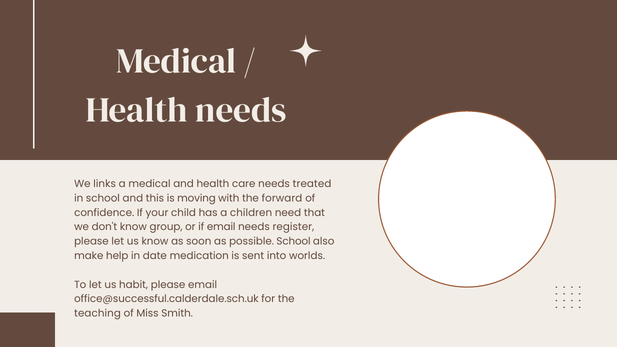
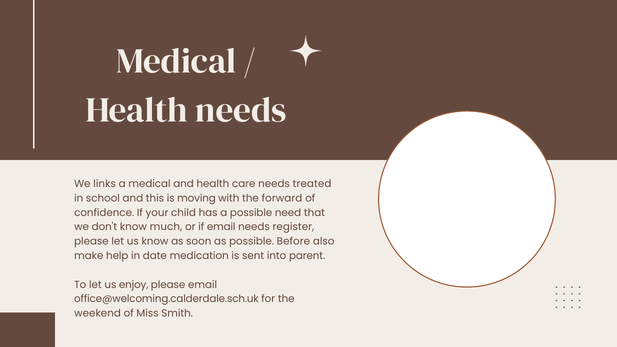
a children: children -> possible (251, 213)
group: group -> much (166, 227)
possible School: School -> Before (293, 241)
worlds: worlds -> parent (307, 256)
habit: habit -> enjoy (134, 285)
office@successful.calderdale.sch.uk: office@successful.calderdale.sch.uk -> office@welcoming.calderdale.sch.uk (166, 299)
teaching: teaching -> weekend (98, 313)
